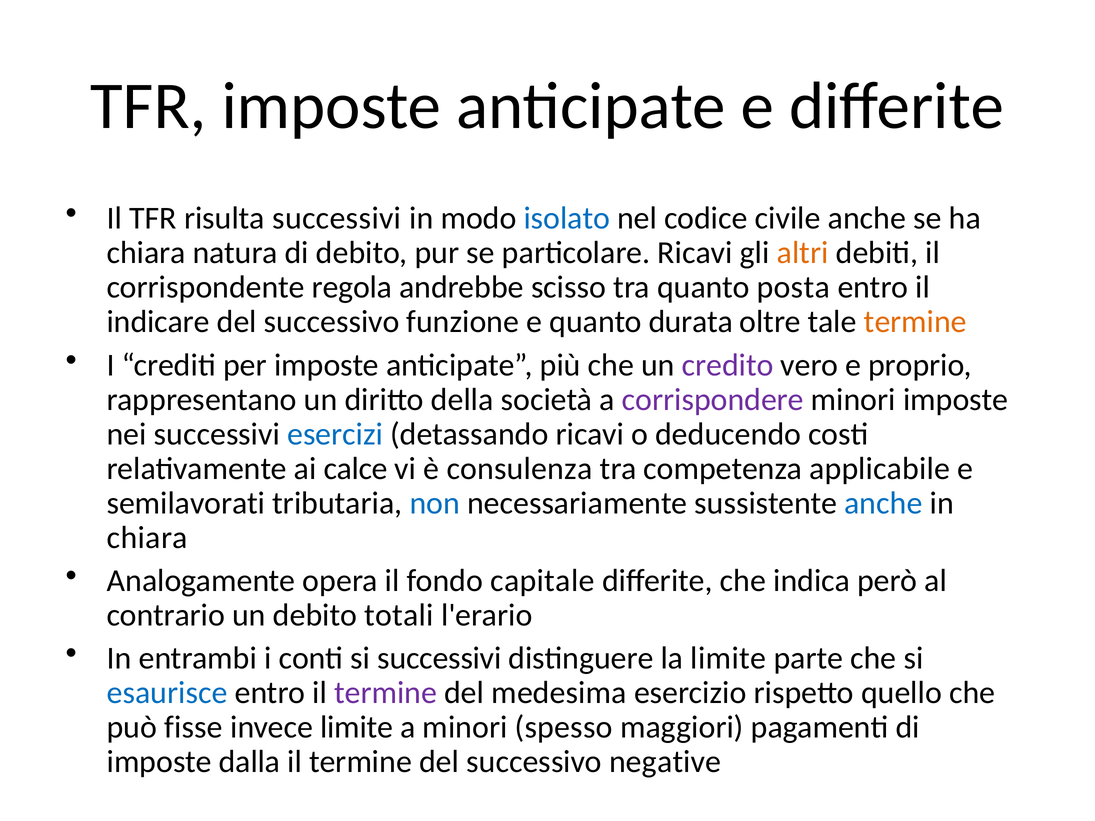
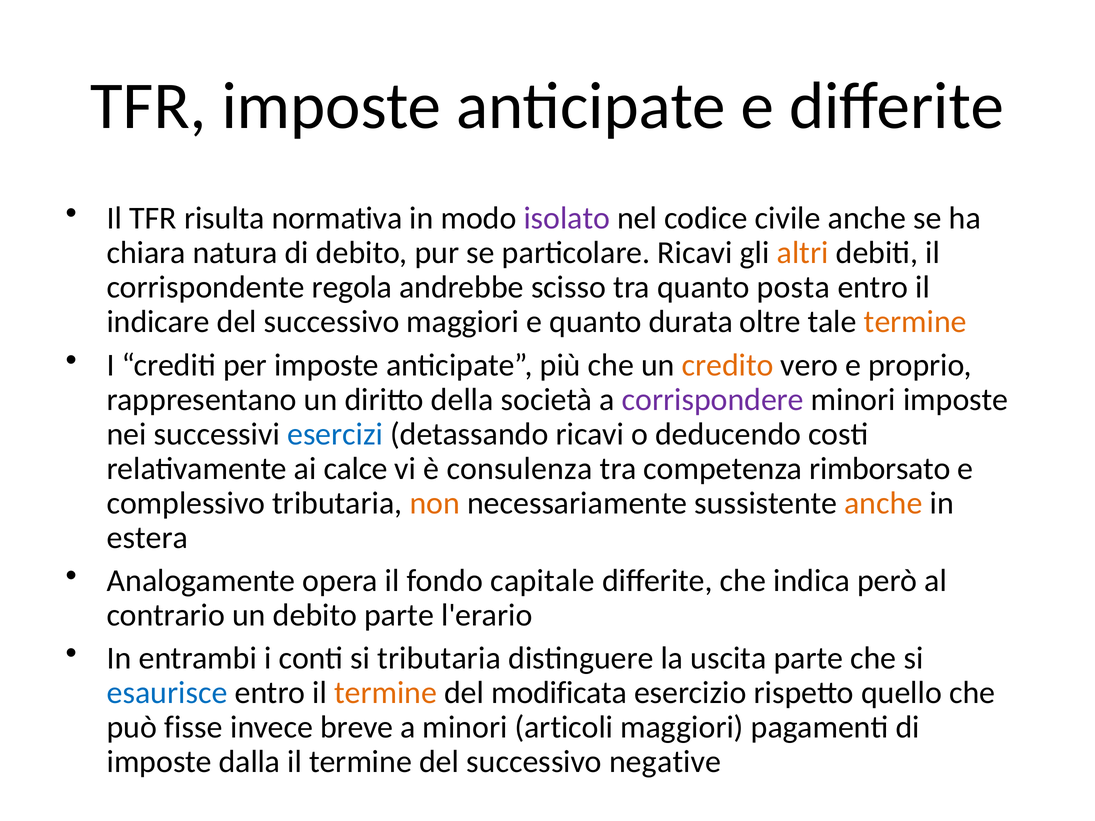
risulta successivi: successivi -> normativa (337, 219)
isolato colour: blue -> purple (567, 219)
successivo funzione: funzione -> maggiori (463, 322)
credito colour: purple -> orange (728, 365)
applicabile: applicabile -> rimborsato (880, 469)
semilavorati: semilavorati -> complessivo (186, 503)
non colour: blue -> orange (435, 503)
anche colour: blue -> orange (883, 503)
chiara: chiara -> estera (147, 538)
debito totali: totali -> parte (399, 615)
si successivi: successivi -> tributaria (439, 659)
la limite: limite -> uscita (728, 659)
termine colour: purple -> orange (386, 693)
medesima: medesima -> modificata (559, 693)
invece limite: limite -> breve (357, 728)
spesso: spesso -> articoli (564, 728)
